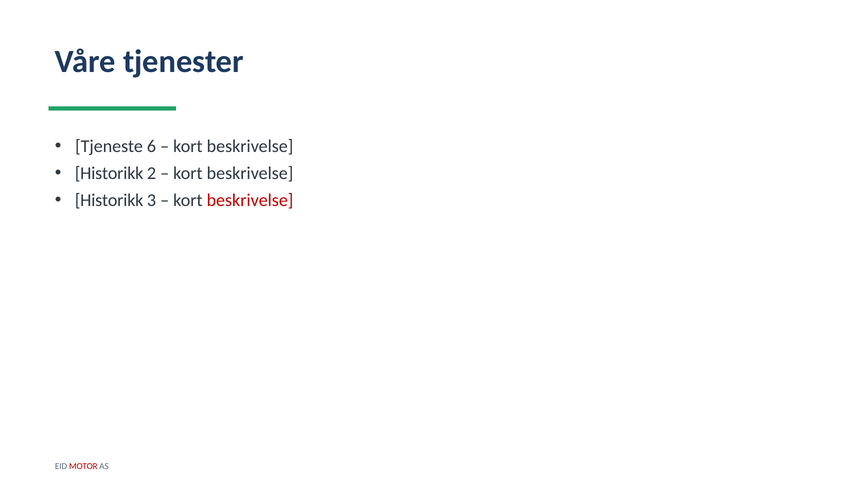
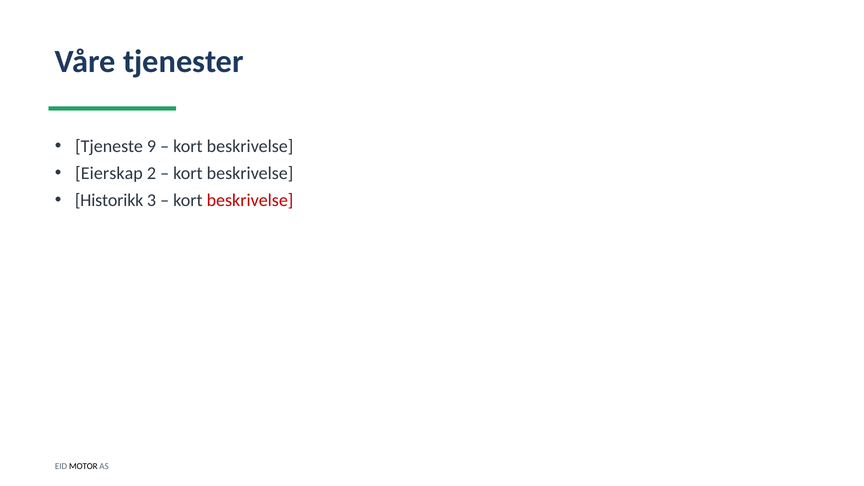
6: 6 -> 9 (151, 146)
Historikk: Historikk -> Eierskap (109, 173)
MOTOR colour: red -> black (83, 466)
